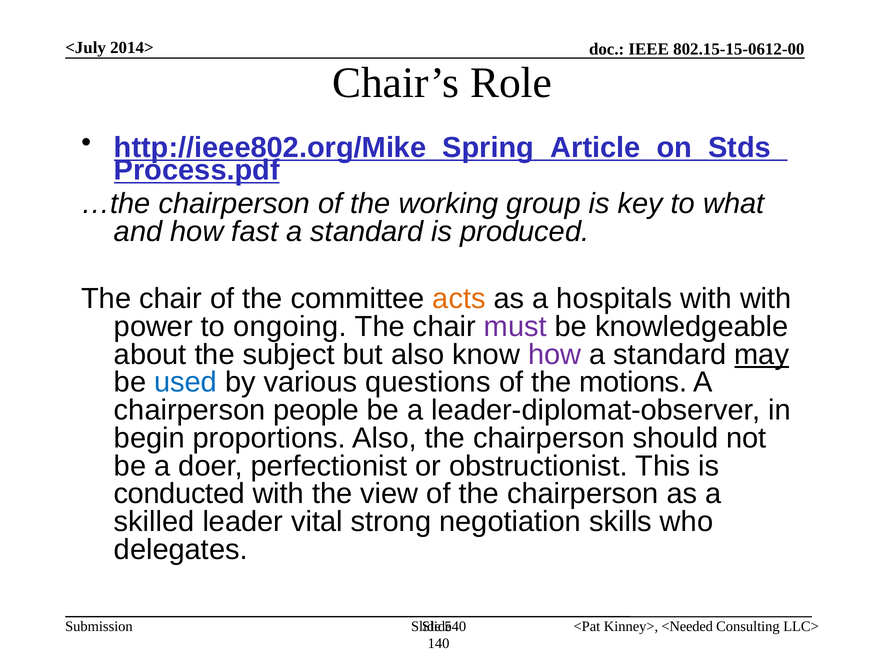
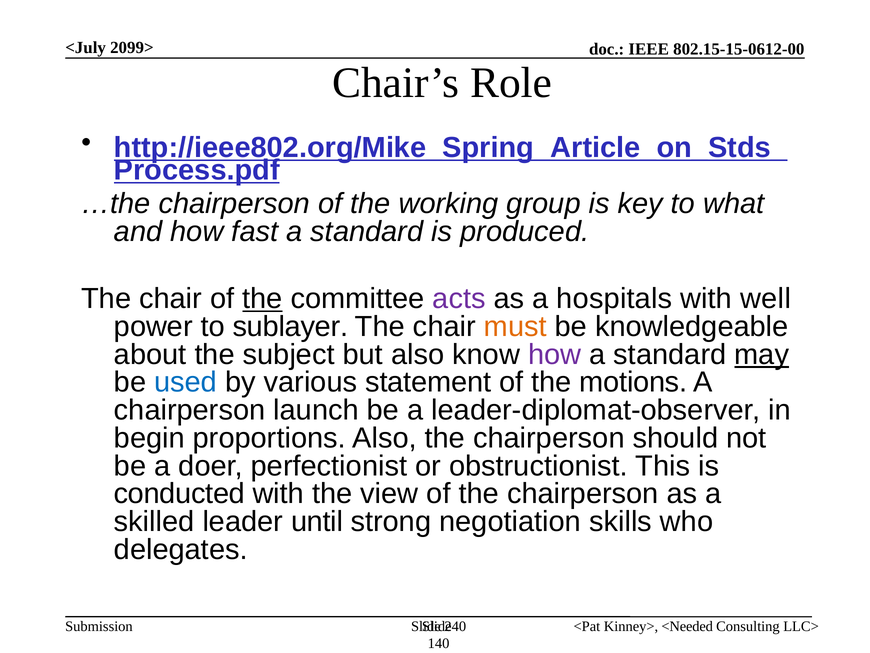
2014>: 2014> -> 2099> (132, 47)
the underline: none -> present (262, 299)
acts colour: orange -> purple (459, 299)
with with: with -> well (766, 299)
ongoing: ongoing -> sublayer (290, 326)
must colour: purple -> orange (515, 326)
questions: questions -> statement (428, 382)
people: people -> launch (316, 410)
vital: vital -> until (317, 521)
540: 540 -> 240 (455, 626)
